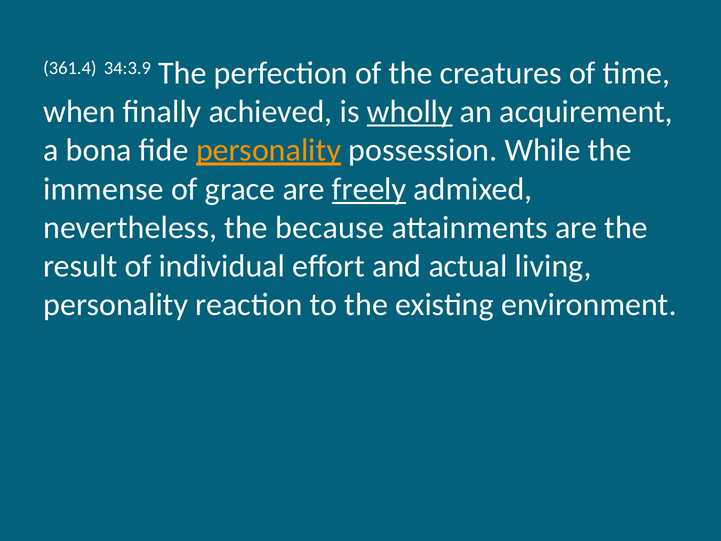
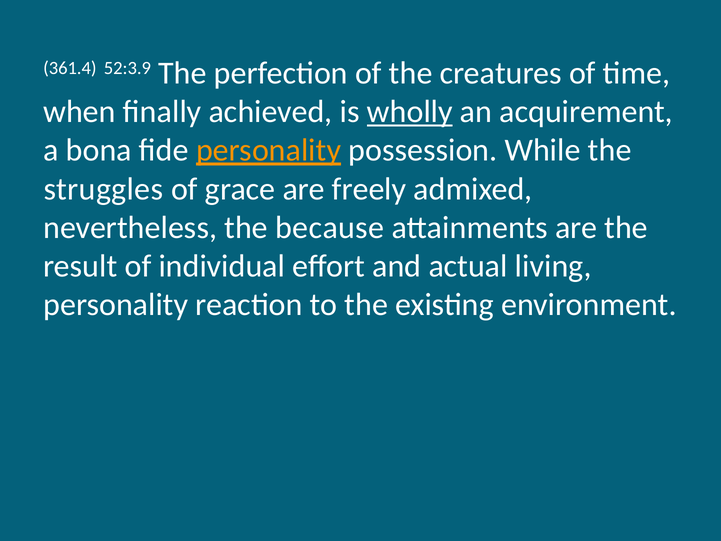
34:3.9: 34:3.9 -> 52:3.9 (127, 68)
immense: immense -> struggles (103, 189)
freely underline: present -> none (369, 189)
